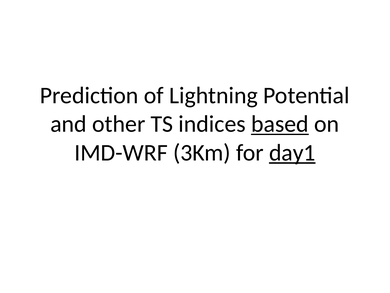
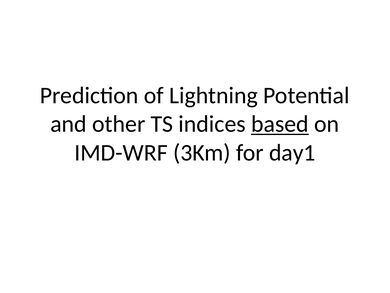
day1 underline: present -> none (292, 152)
